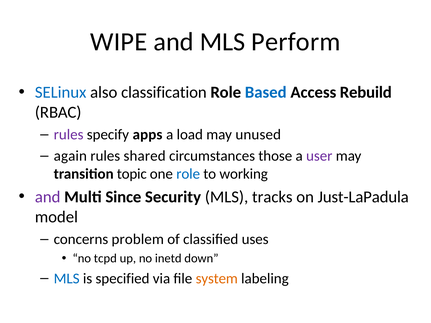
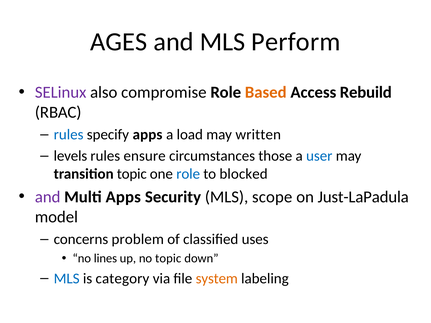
WIPE: WIPE -> AGES (119, 42)
SELinux colour: blue -> purple (61, 92)
classification: classification -> compromise (164, 92)
Based colour: blue -> orange (266, 92)
rules colour: purple -> blue (69, 135)
unused: unused -> written (258, 135)
again: again -> levels (70, 156)
shared: shared -> ensure (145, 156)
user colour: purple -> blue (319, 156)
working: working -> blocked (244, 174)
Multi Since: Since -> Apps (123, 197)
tracks: tracks -> scope (272, 197)
tcpd: tcpd -> lines (105, 259)
no inetd: inetd -> topic (168, 259)
specified: specified -> category (122, 279)
